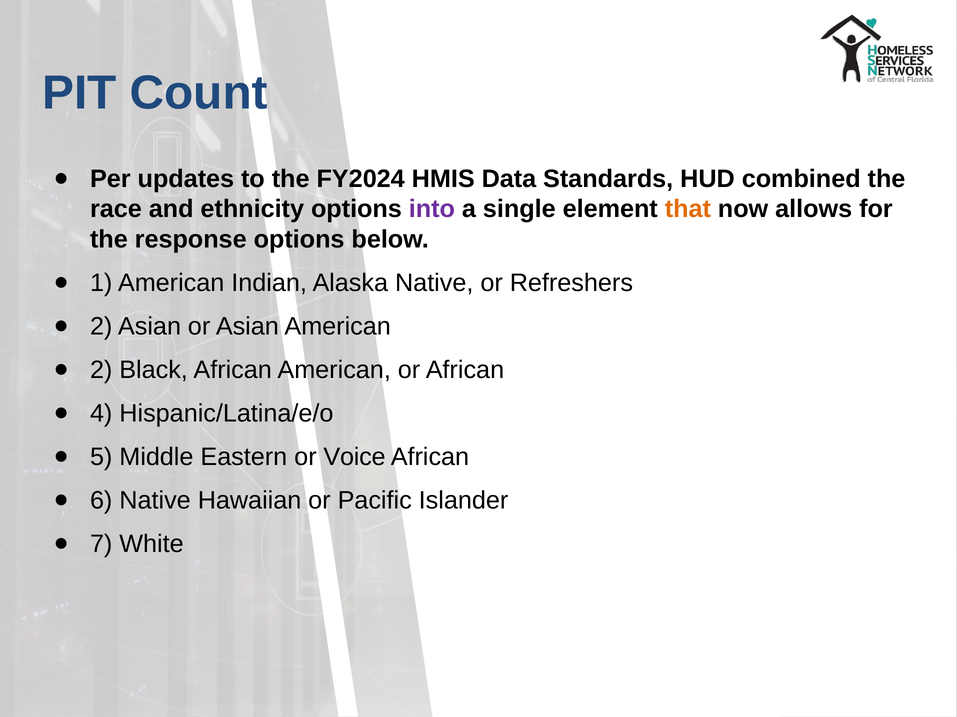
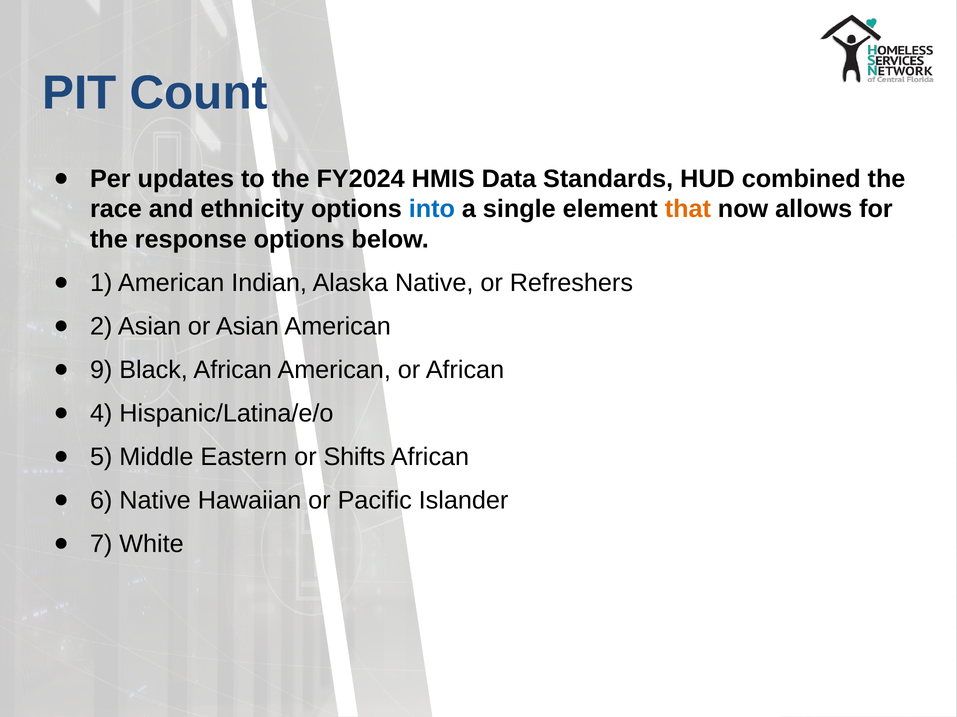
into colour: purple -> blue (432, 209)
2: 2 -> 9 (101, 370)
Voice: Voice -> Shifts (355, 457)
